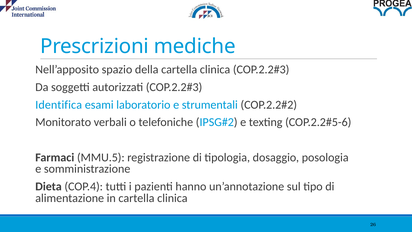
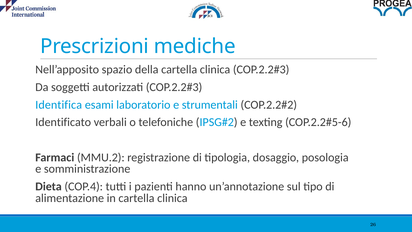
Monitorato: Monitorato -> Identificato (63, 122)
MMU.5: MMU.5 -> MMU.2 (101, 157)
